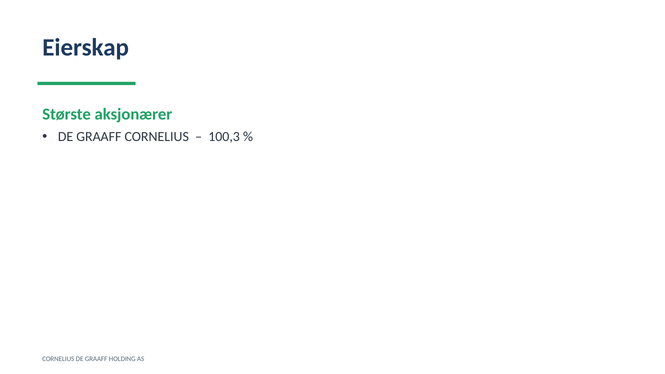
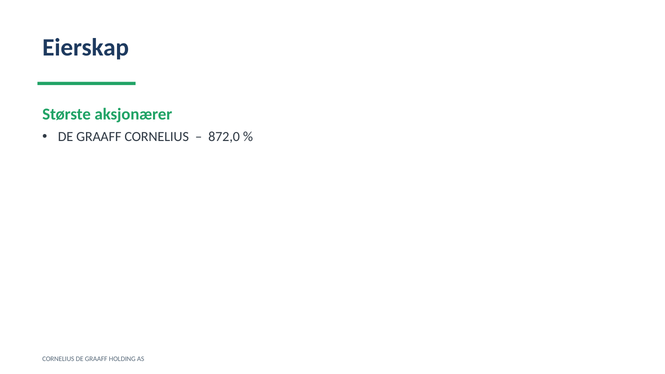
100,3: 100,3 -> 872,0 (224, 137)
